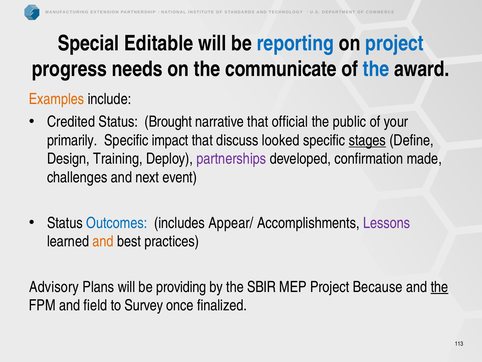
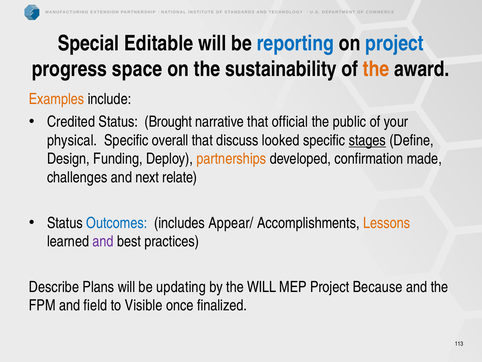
needs: needs -> space (137, 69)
communicate: communicate -> sustainability (281, 69)
the colour: blue -> orange (376, 69)
primarily: primarily -> physical (72, 140)
impact: impact -> overall (170, 140)
Training: Training -> Funding (118, 159)
partnerships colour: purple -> orange (231, 159)
event: event -> relate (180, 177)
Lessons colour: purple -> orange (387, 223)
and colour: orange -> purple (103, 241)
Advisory: Advisory -> Describe (54, 287)
providing: providing -> updating (181, 287)
the SBIR: SBIR -> WILL (262, 287)
the underline: present -> none (440, 287)
Survey: Survey -> Visible (144, 305)
